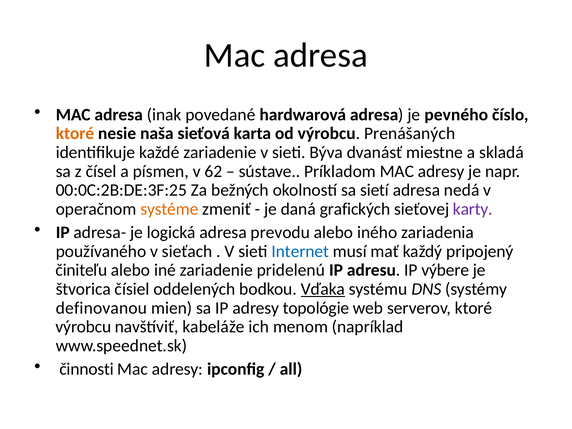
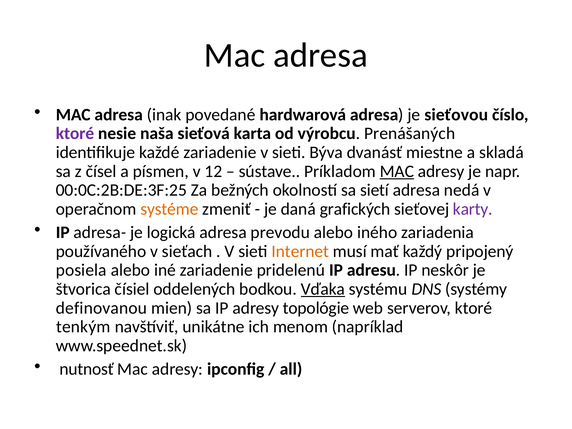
pevného: pevného -> sieťovou (456, 115)
ktoré colour: orange -> purple (75, 134)
62: 62 -> 12 (213, 171)
MAC underline: none -> present (397, 171)
Internet colour: blue -> orange (300, 251)
činiteľu: činiteľu -> posiela (81, 270)
výbere: výbere -> neskôr (445, 270)
výrobcu: výrobcu -> tenkým (83, 327)
kabeláže: kabeláže -> unikátne (214, 327)
činnosti: činnosti -> nutnosť (87, 369)
